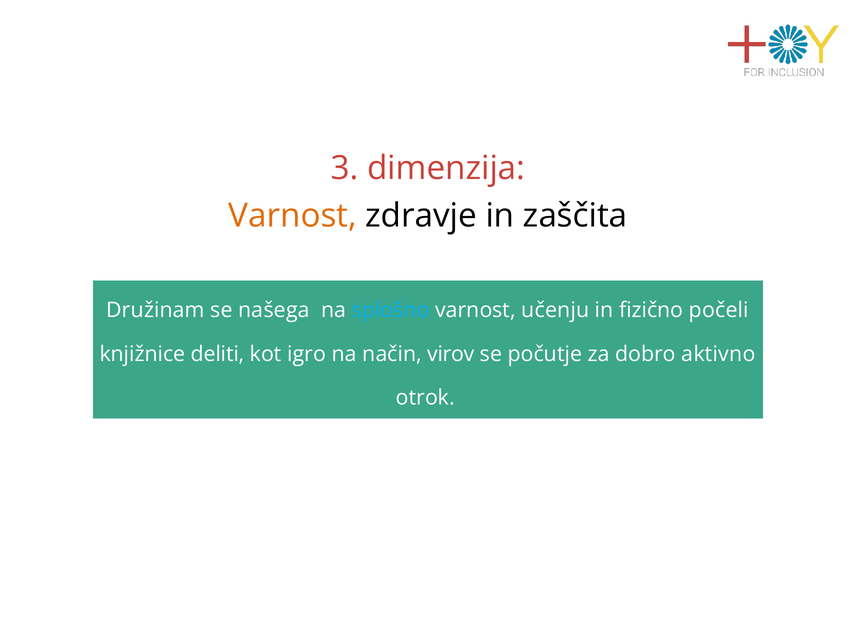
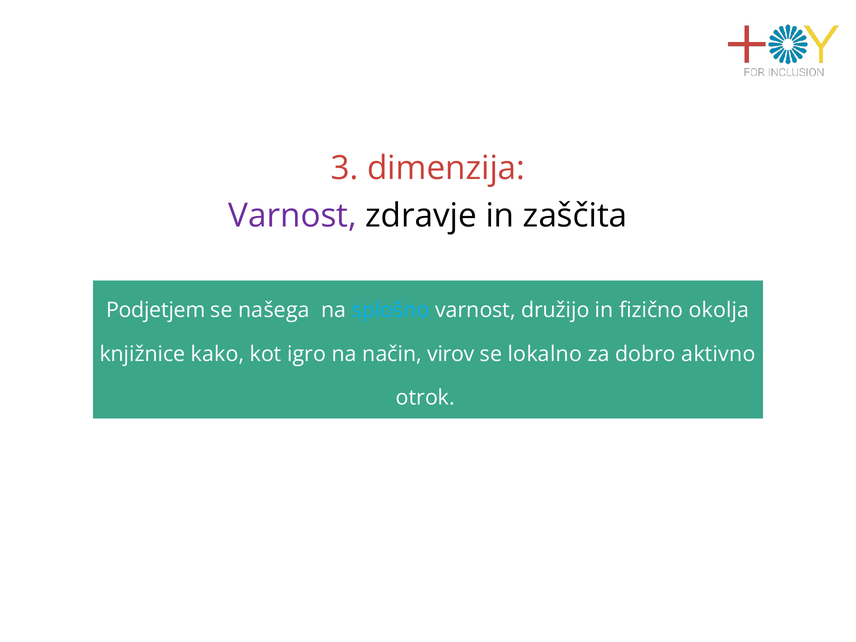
Varnost colour: orange -> purple (293, 216)
Družinam: Družinam -> Podjetjem (156, 310)
učenju: učenju -> družijo (555, 310)
počeli: počeli -> okolja (719, 310)
deliti: deliti -> kako (218, 354)
počutje: počutje -> lokalno (545, 354)
